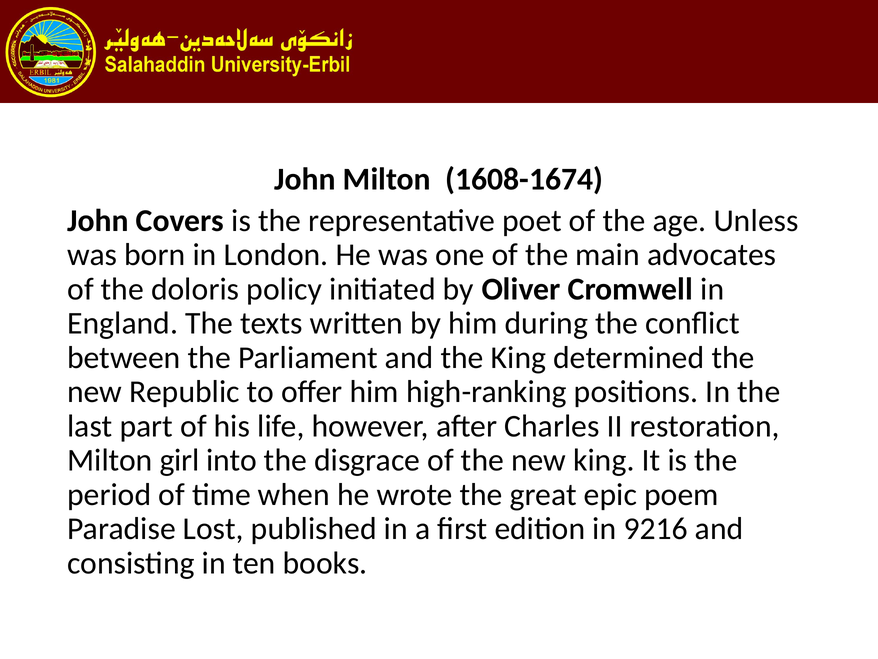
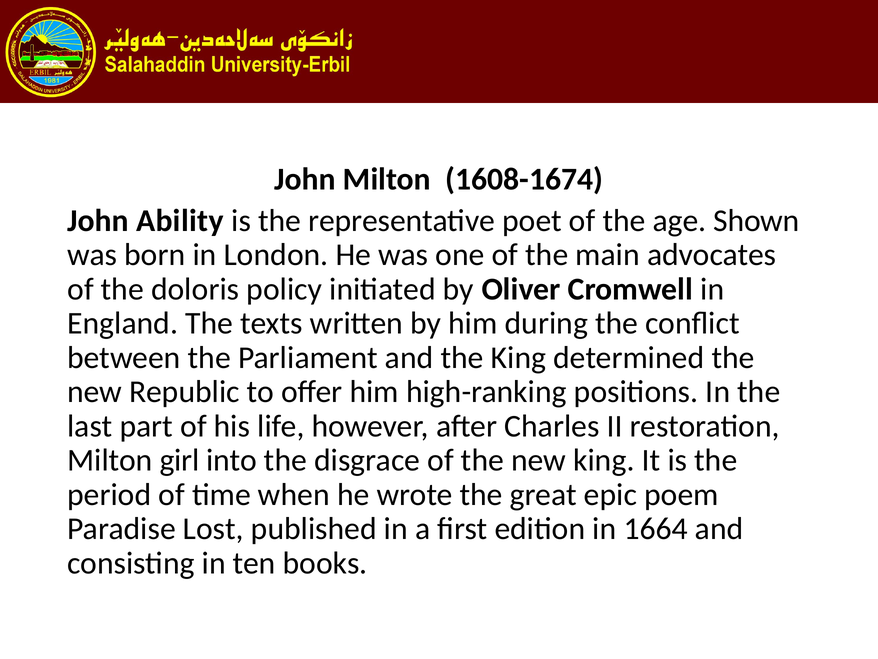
Covers: Covers -> Ability (180, 221)
Unless: Unless -> Shown (756, 221)
9216: 9216 -> 1664 (656, 529)
